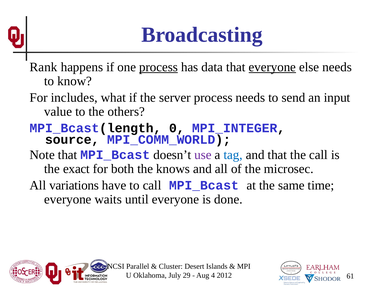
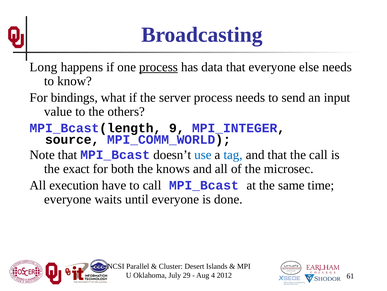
Rank: Rank -> Long (44, 67)
everyone underline: present -> none (272, 67)
includes: includes -> bindings (74, 97)
0: 0 -> 9 (177, 128)
use colour: purple -> blue (203, 155)
variations: variations -> execution (74, 185)
